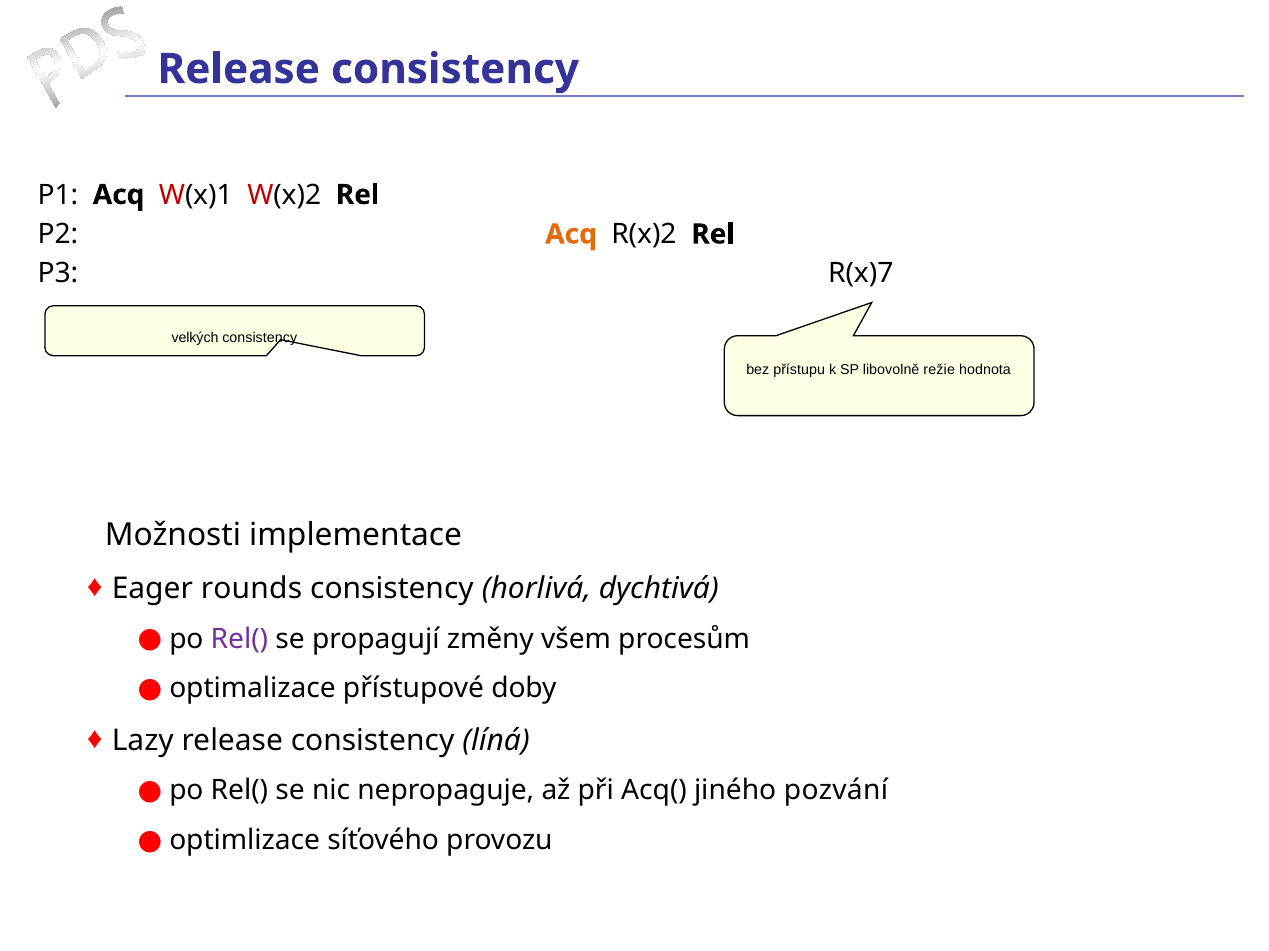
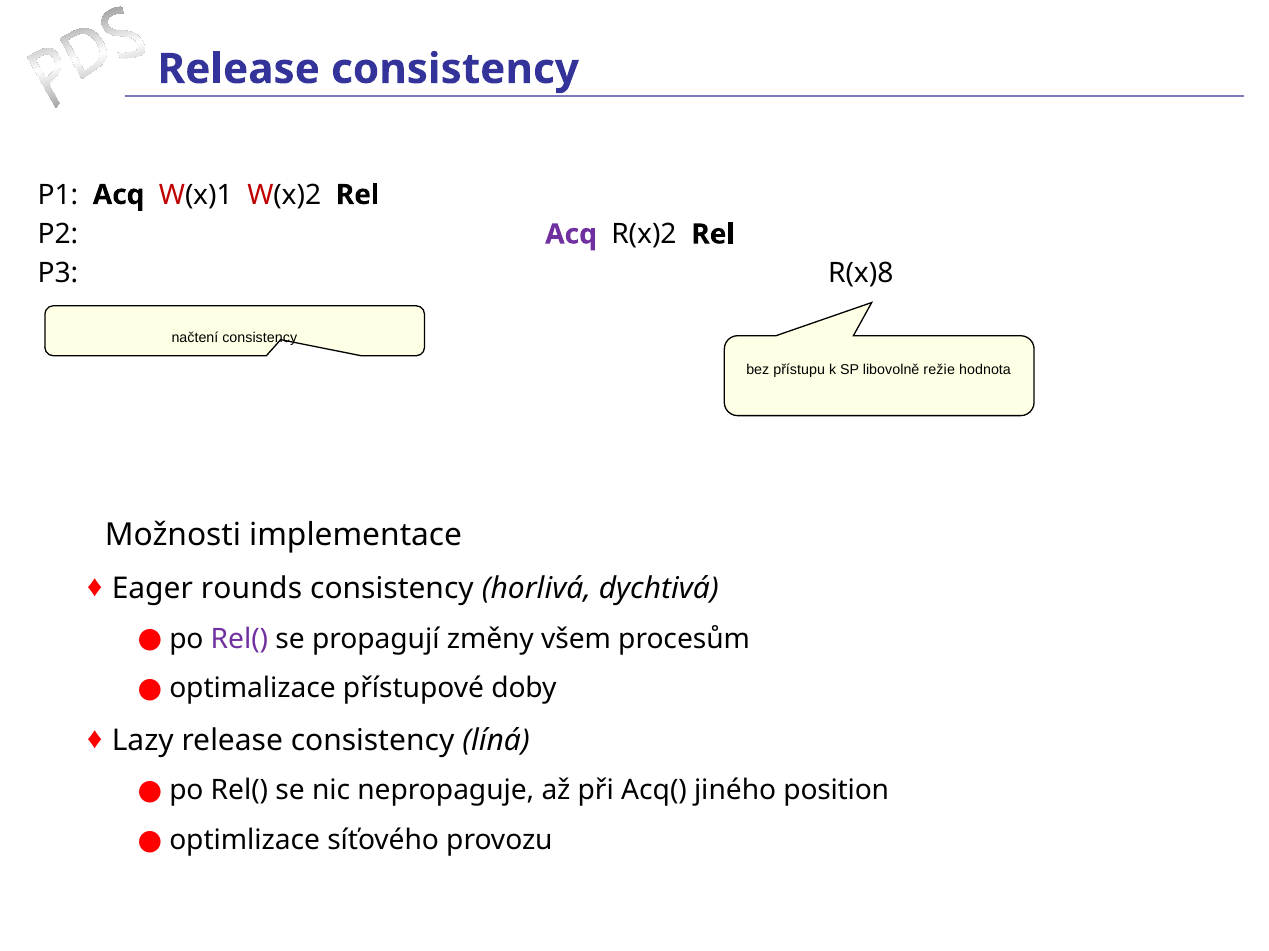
Acq colour: orange -> purple (571, 234)
R(x)7: R(x)7 -> R(x)8 (861, 274)
velkých: velkých -> načtení (195, 338)
pozvání: pozvání -> position (836, 791)
